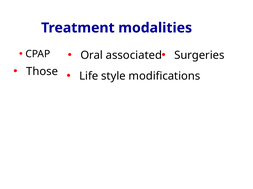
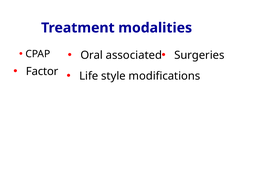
Those: Those -> Factor (42, 72)
